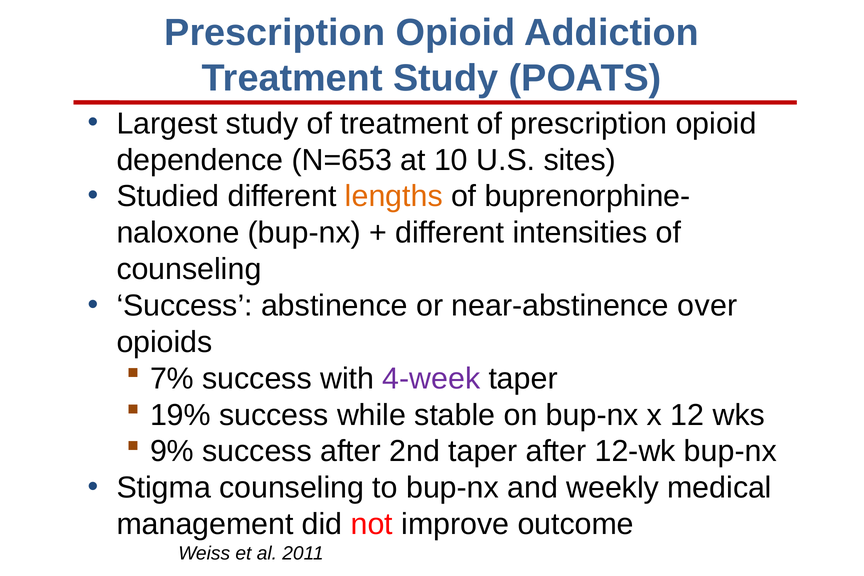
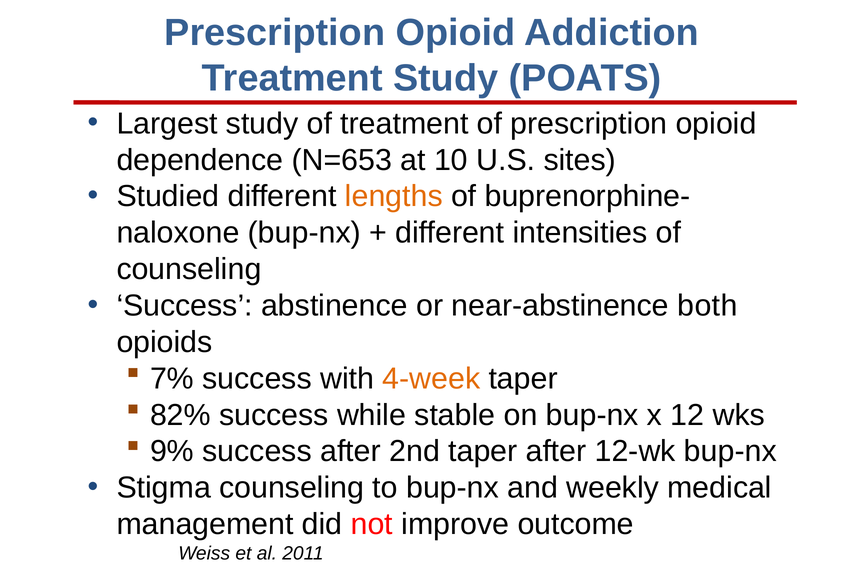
over: over -> both (707, 306)
4-week colour: purple -> orange (431, 379)
19%: 19% -> 82% (180, 415)
